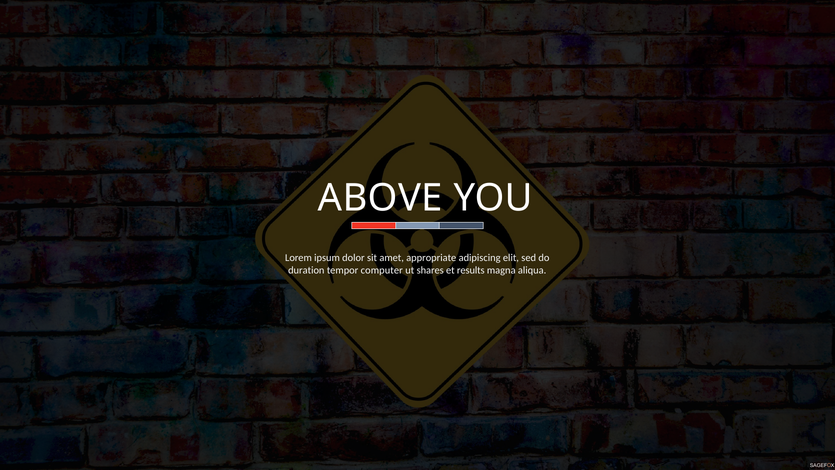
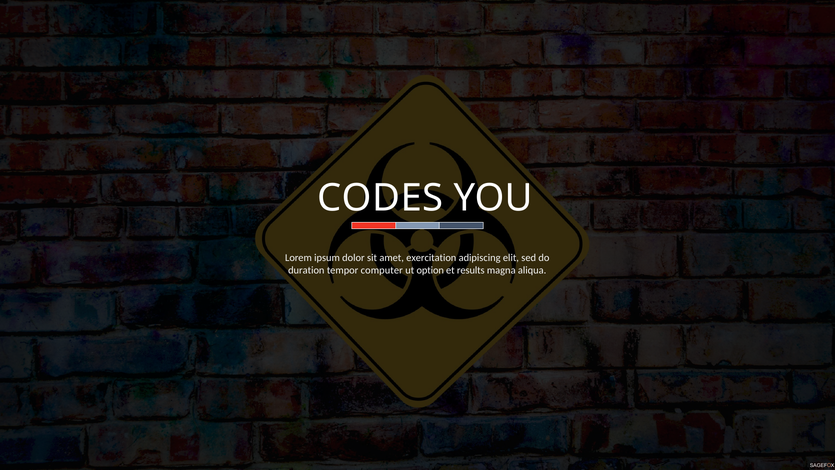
ABOVE: ABOVE -> CODES (380, 198)
appropriate: appropriate -> exercitation (431, 258)
shares: shares -> option (430, 270)
